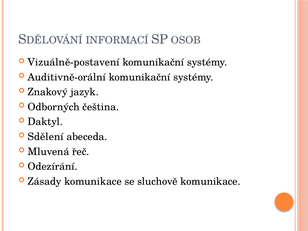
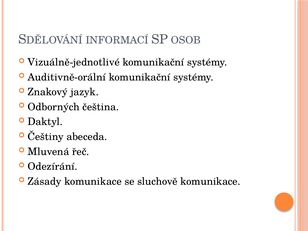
Vizuálně-postavení: Vizuálně-postavení -> Vizuálně-jednotlivé (74, 62)
Sdělení: Sdělení -> Češtiny (46, 137)
